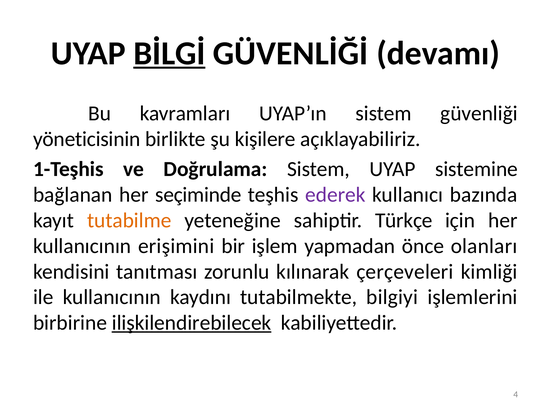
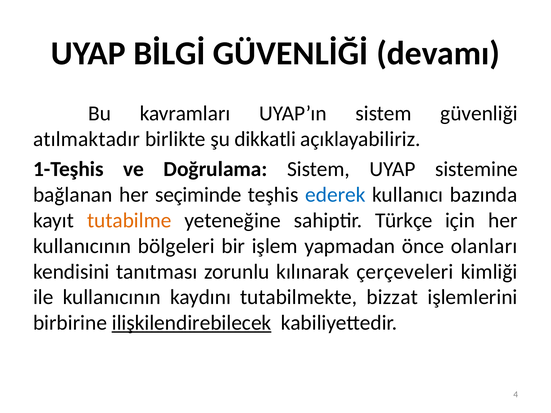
BİLGİ underline: present -> none (169, 53)
yöneticisinin: yöneticisinin -> atılmaktadır (87, 139)
kişilere: kişilere -> dikkatli (265, 139)
ederek colour: purple -> blue (335, 195)
erişimini: erişimini -> bölgeleri (176, 246)
bilgiyi: bilgiyi -> bizzat (392, 297)
